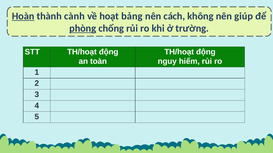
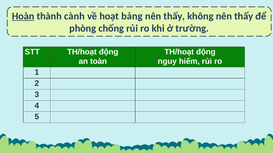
cách: cách -> thấy (174, 16)
không nên giúp: giúp -> thấy (244, 16)
phòng underline: present -> none (83, 28)
